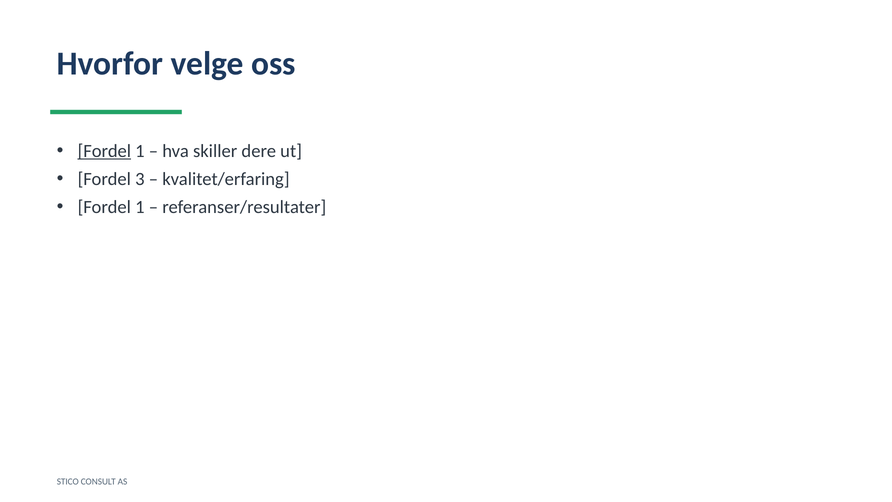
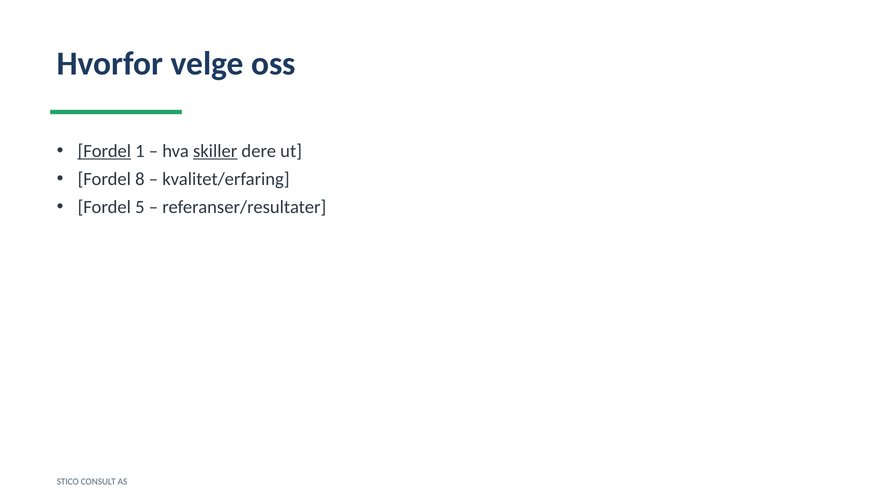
skiller underline: none -> present (215, 151)
3: 3 -> 8 (140, 179)
1: 1 -> 5 (140, 207)
